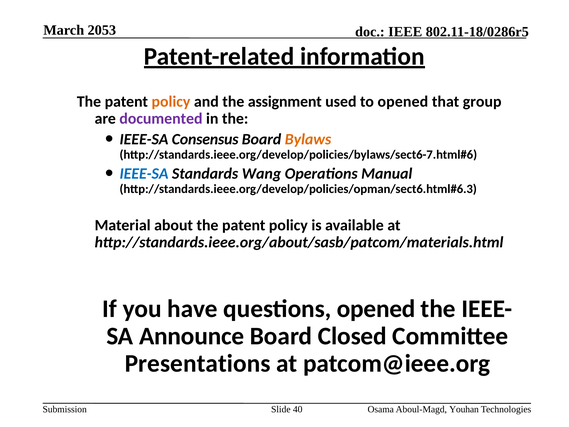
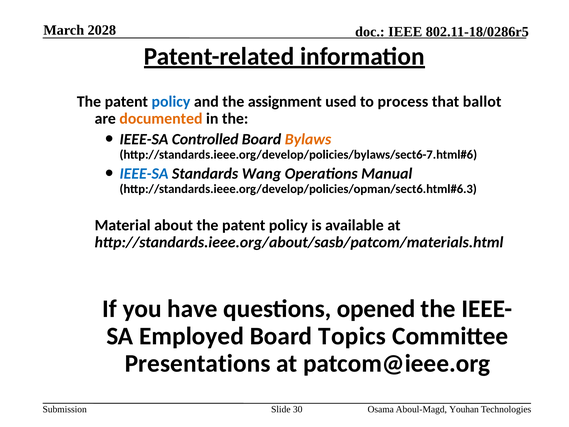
2053: 2053 -> 2028 (102, 30)
policy colour: orange -> blue (171, 101)
to opened: opened -> process (403, 101)
group: group -> ballot (482, 101)
documented colour: purple -> orange (161, 118)
Consensus: Consensus -> Controlled (205, 139)
Announce: Announce -> Employed (192, 336)
Closed: Closed -> Topics (352, 336)
40: 40 -> 30 (298, 409)
